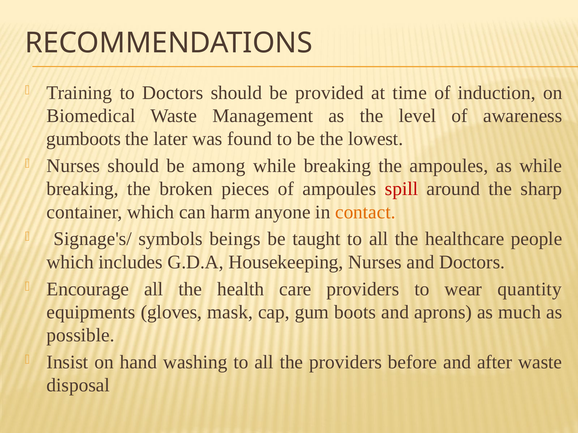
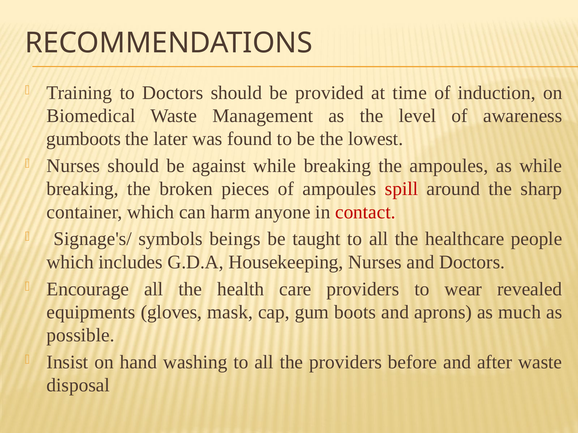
among: among -> against (219, 166)
contact colour: orange -> red (365, 212)
quantity: quantity -> revealed (530, 289)
